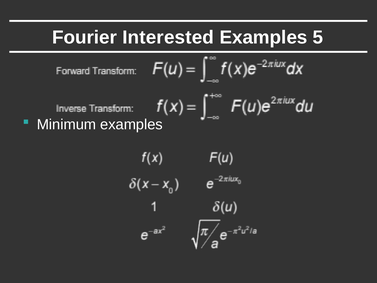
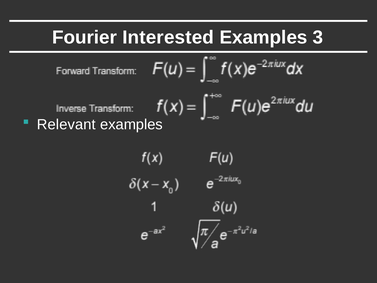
5: 5 -> 3 (318, 37)
Minimum: Minimum -> Relevant (66, 125)
